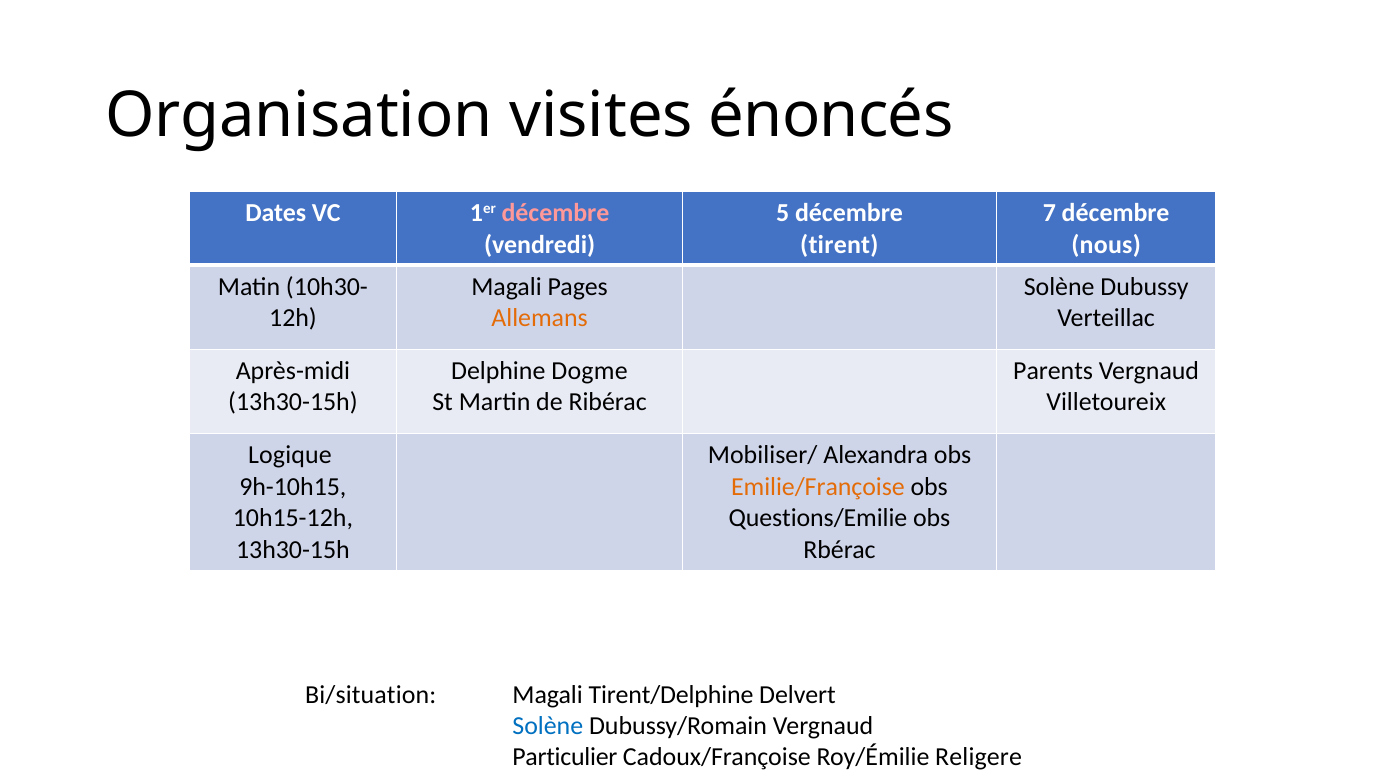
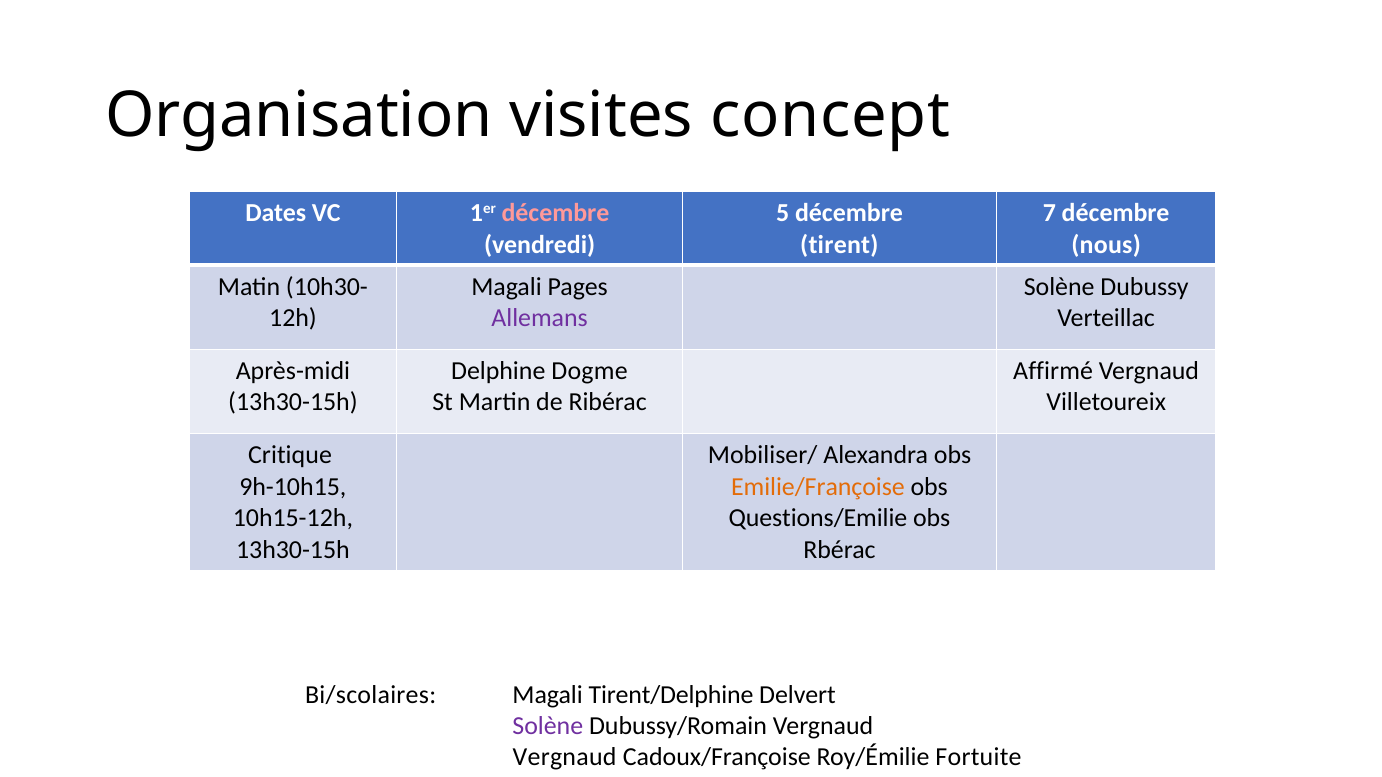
énoncés: énoncés -> concept (830, 116)
Allemans colour: orange -> purple (540, 318)
Parents: Parents -> Affirmé (1053, 371)
Logique: Logique -> Critique (290, 455)
Bi/situation: Bi/situation -> Bi/scolaires (371, 695)
Solène colour: blue -> purple (548, 726)
Particulier: Particulier -> Vergnaud (565, 757)
Religere: Religere -> Fortuite (979, 757)
